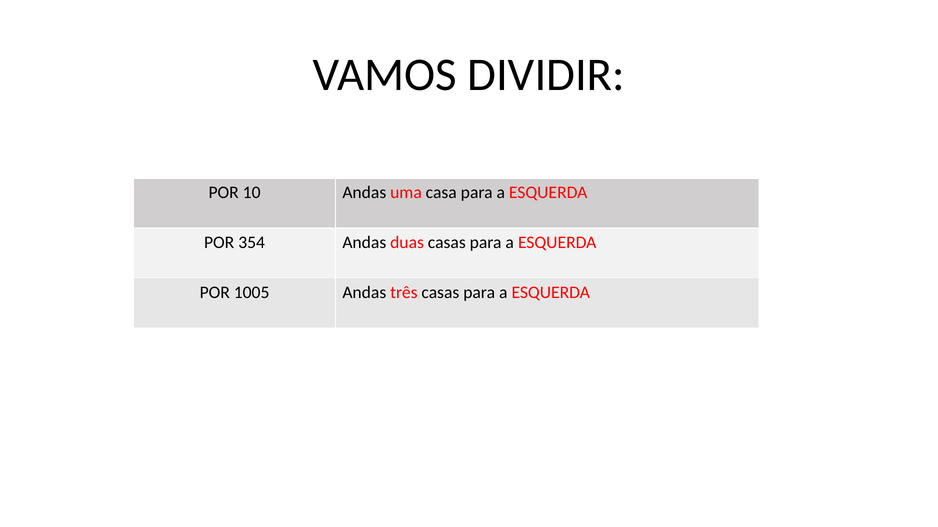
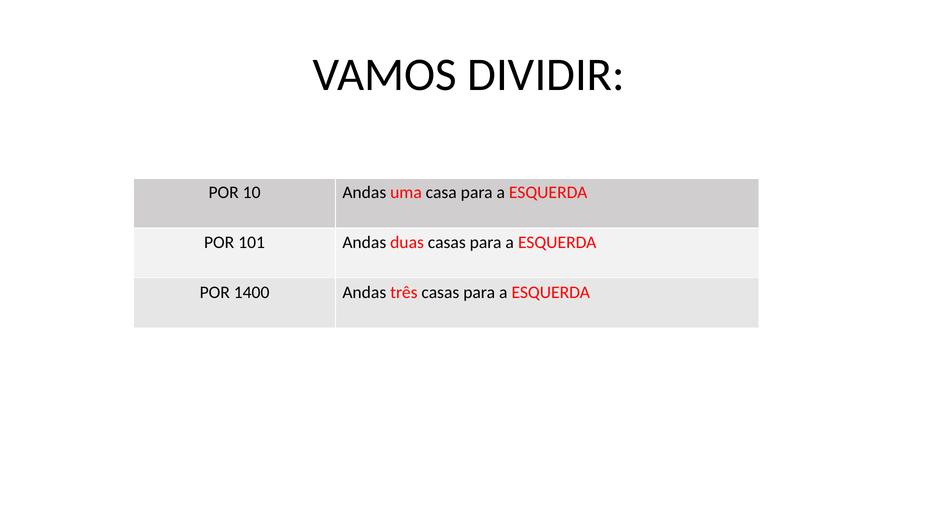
354: 354 -> 101 (252, 243)
1005: 1005 -> 1400 (252, 293)
